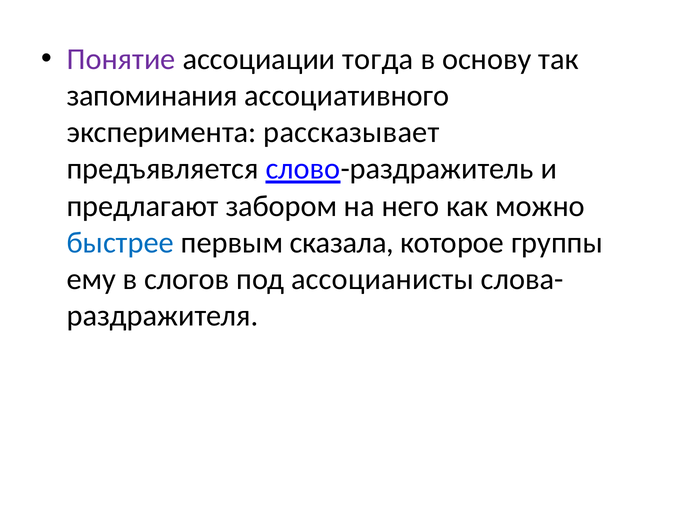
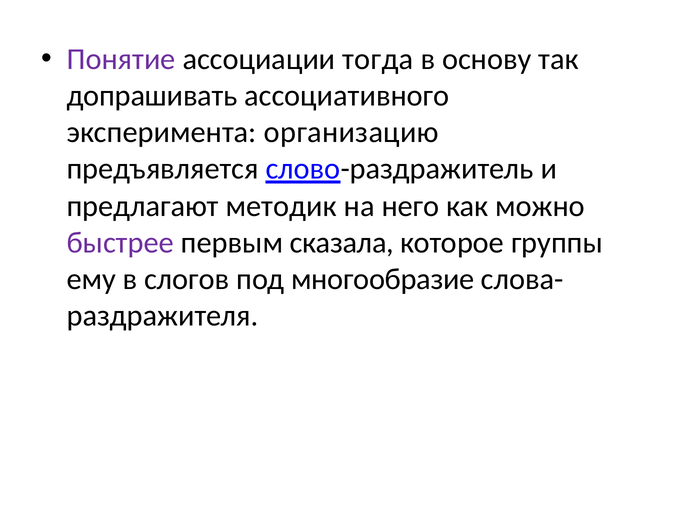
запоминания: запоминания -> допрашивать (152, 96)
рассказывает: рассказывает -> организацию (351, 132)
забором: забором -> методик (281, 206)
быстрее colour: blue -> purple (120, 243)
ассоцианисты: ассоцианисты -> многообразие (383, 279)
